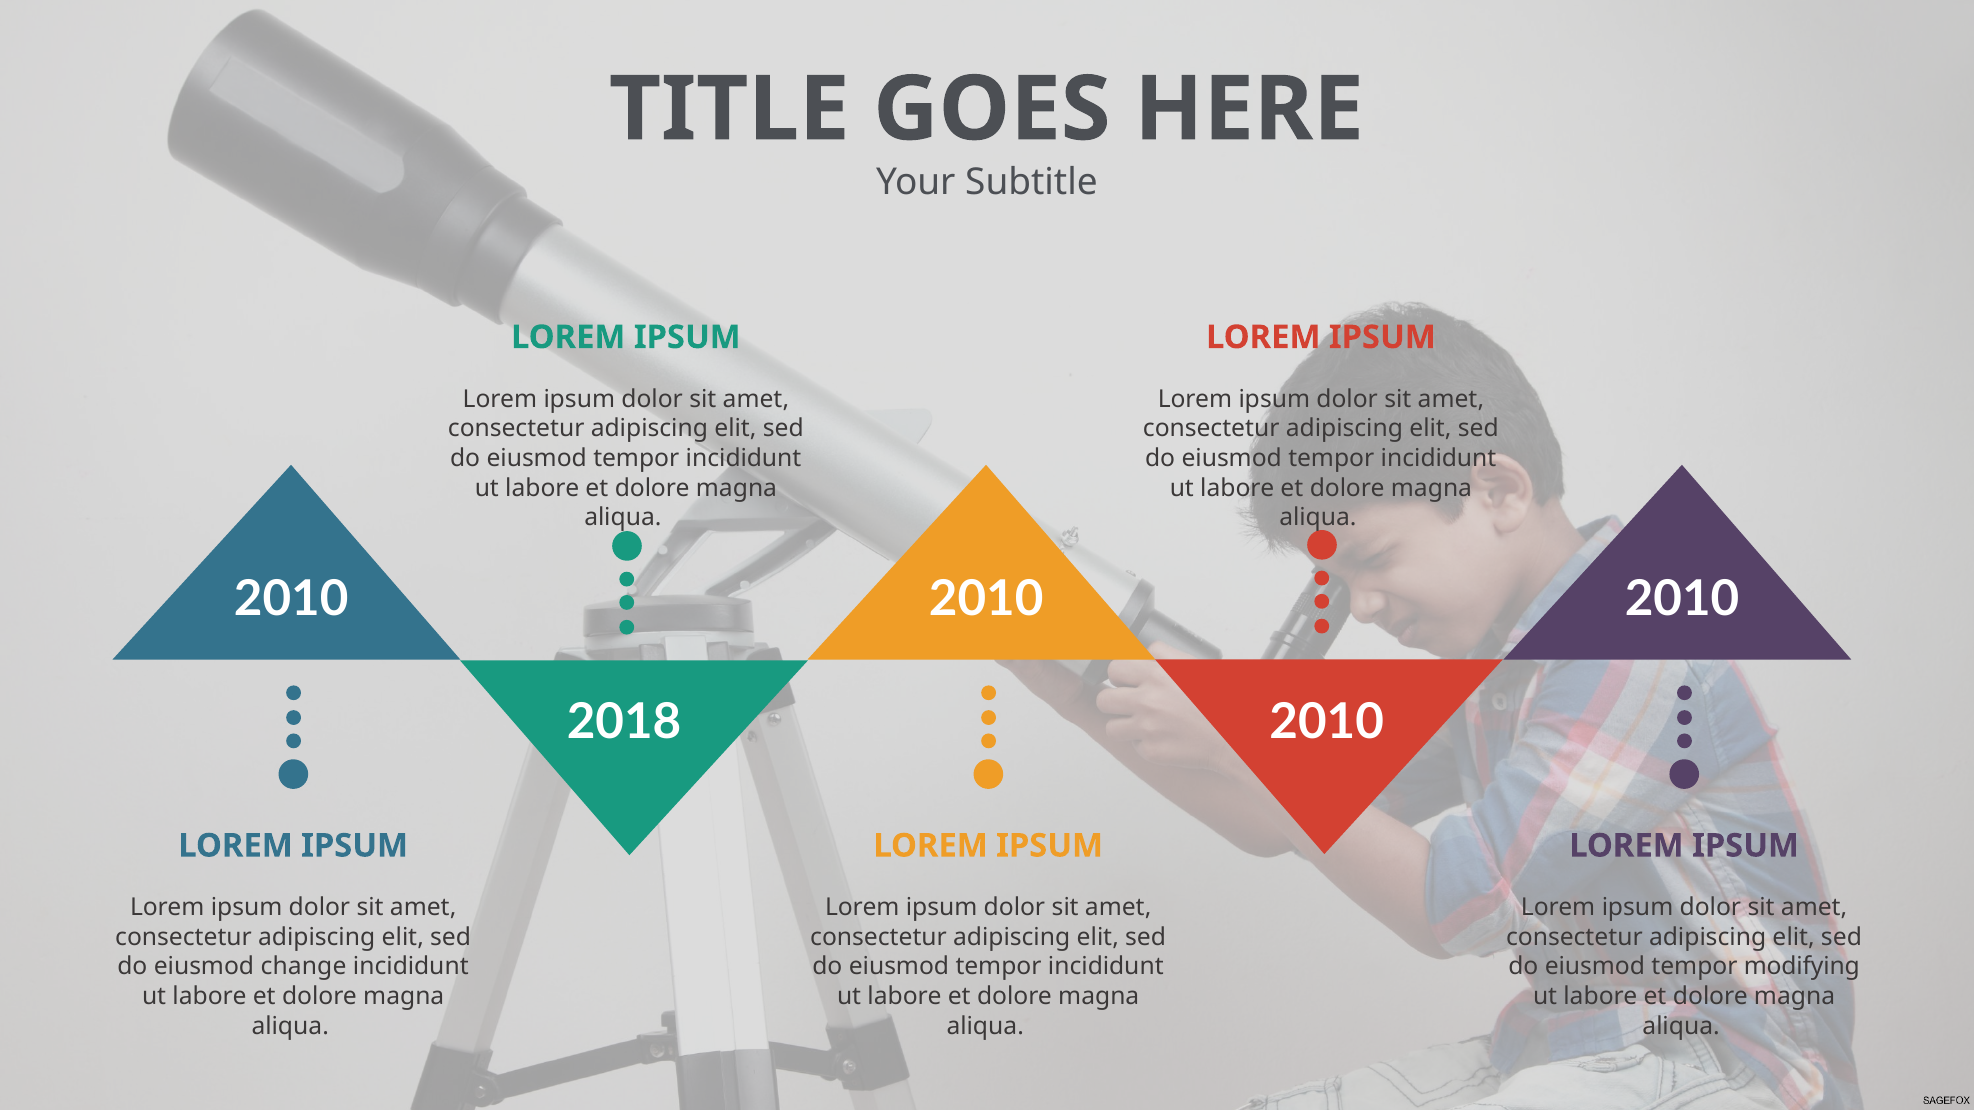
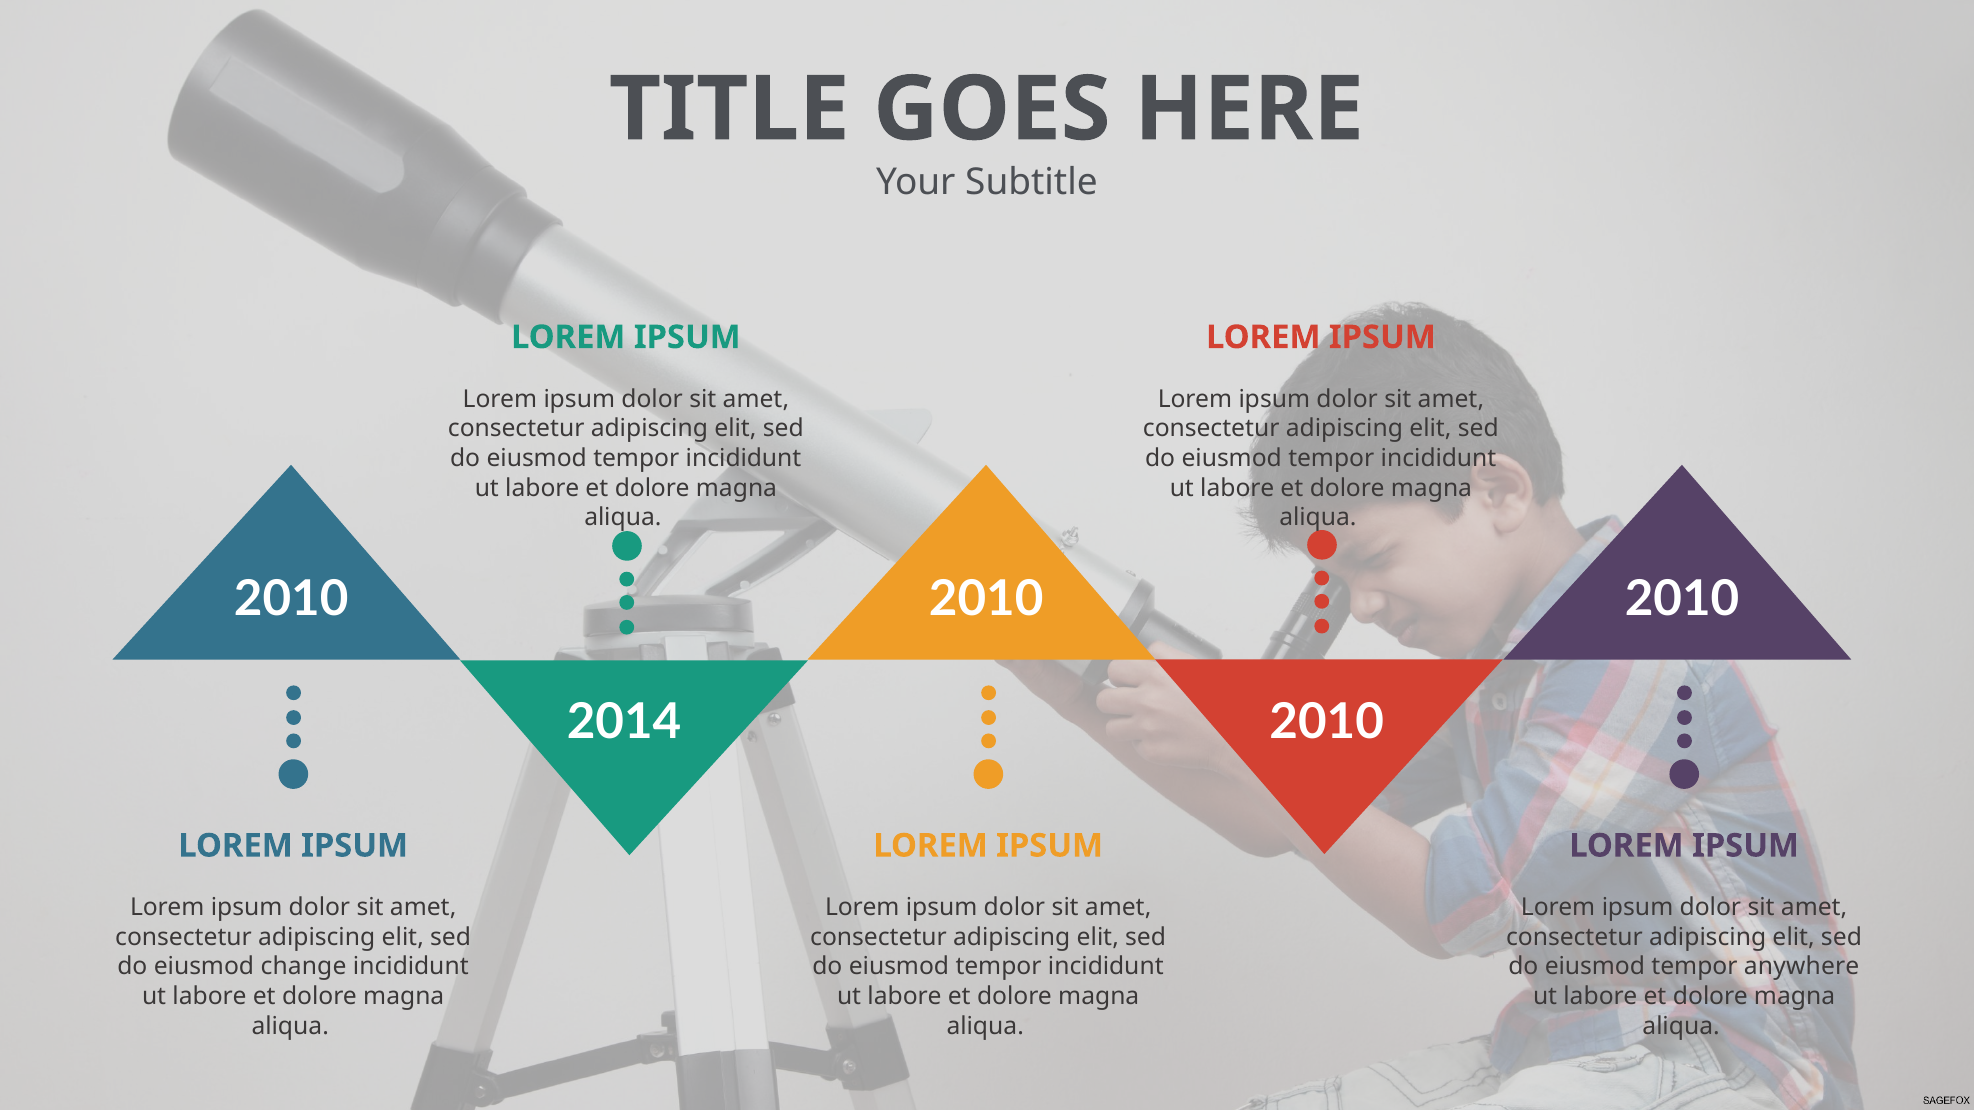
2018: 2018 -> 2014 (624, 722)
modifying: modifying -> anywhere (1802, 967)
